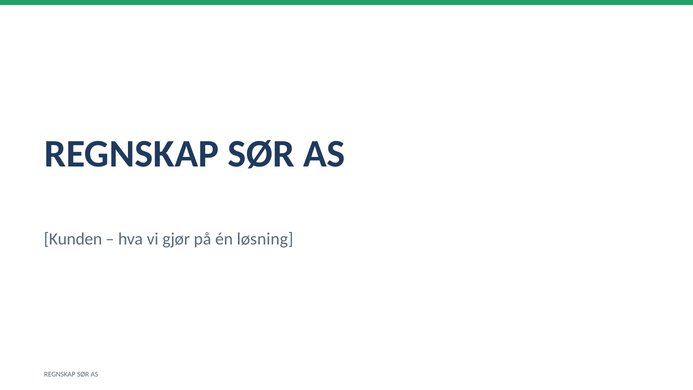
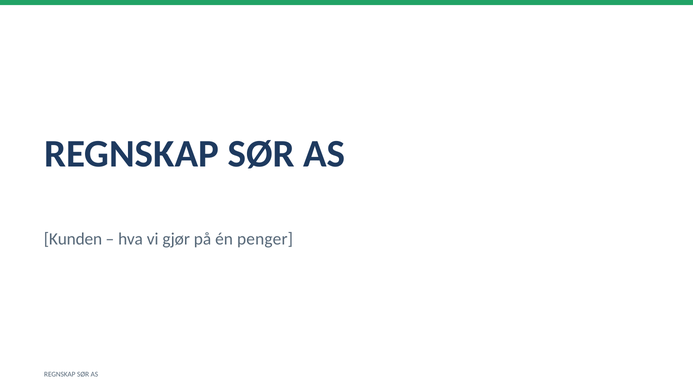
løsning: løsning -> penger (265, 239)
